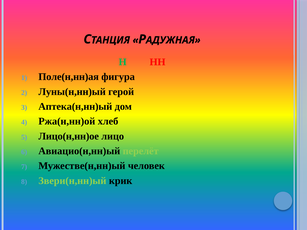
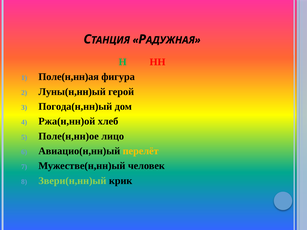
Аптека(н,нн)ый: Аптека(н,нн)ый -> Погода(н,нн)ый (75, 107)
Лицо(н,нн)ое: Лицо(н,нн)ое -> Поле(н,нн)ое (69, 136)
перелёт colour: light green -> yellow (141, 151)
